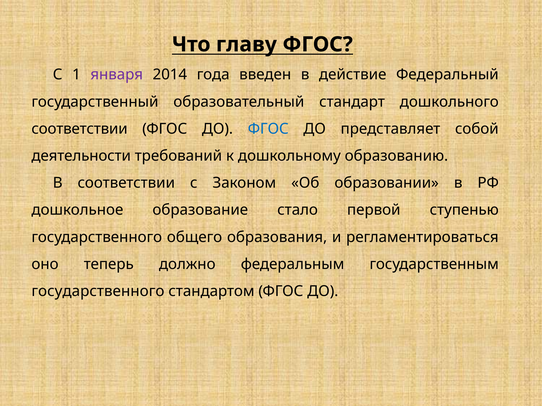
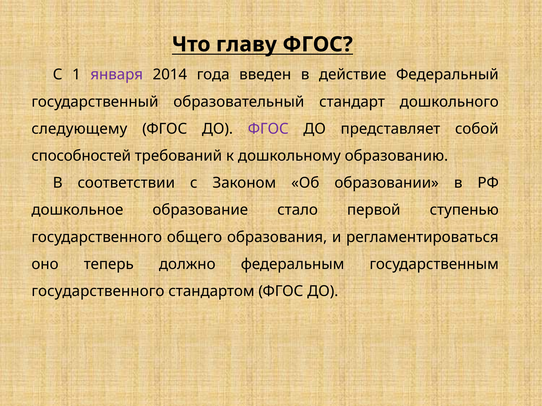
соответствии: соответствии -> следующему (79, 129)
ФГОС colour: blue -> purple (268, 129)
деятельности: деятельности -> способностей (81, 156)
